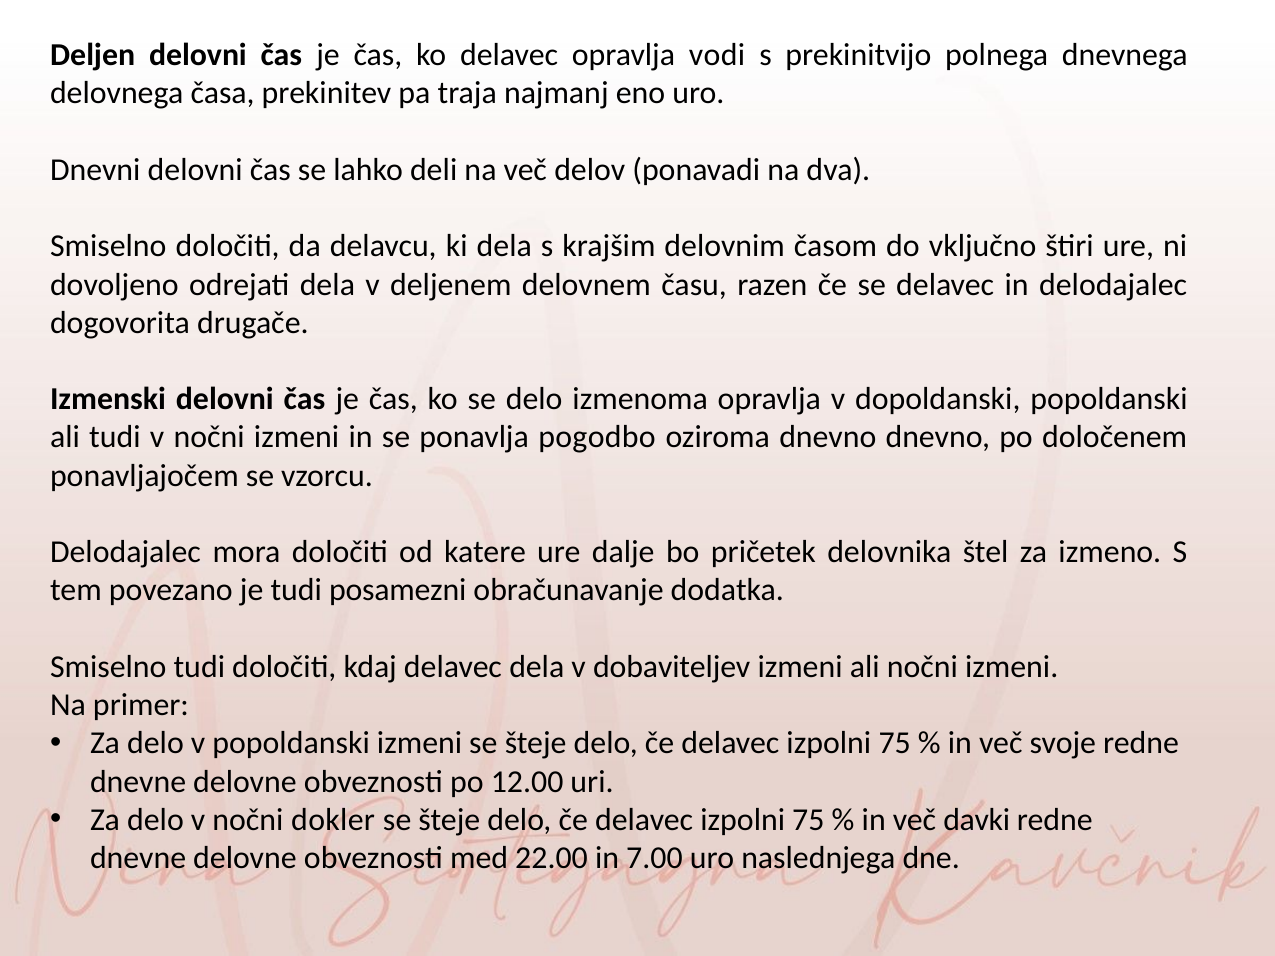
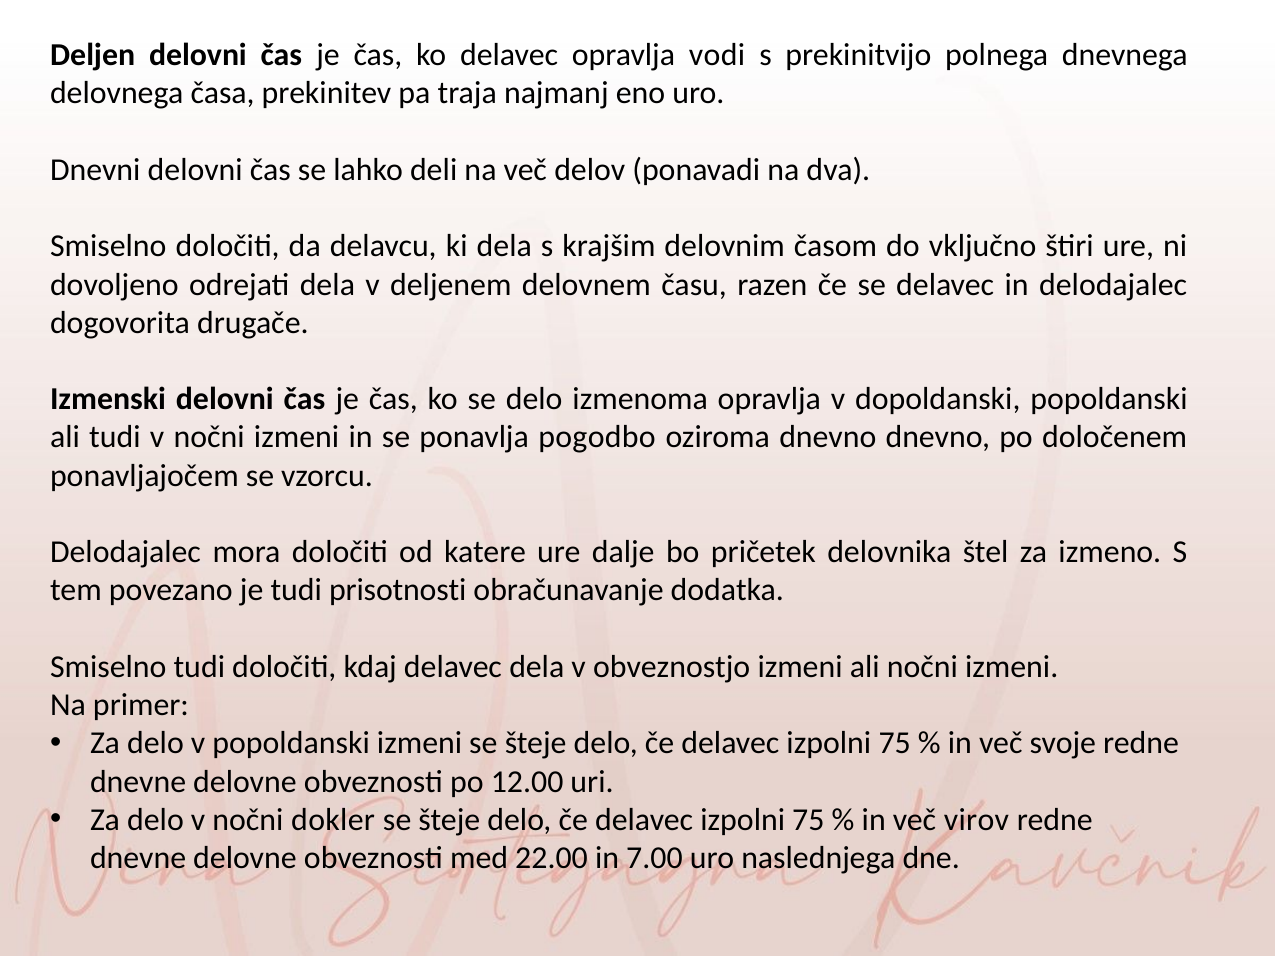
posamezni: posamezni -> prisotnosti (398, 591)
dobaviteljev: dobaviteljev -> obveznostjo (672, 667)
davki: davki -> virov (976, 820)
